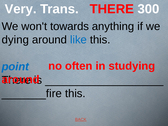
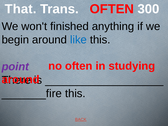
Very: Very -> That (21, 9)
Trans THERE: THERE -> OFTEN (112, 9)
towards: towards -> finished (69, 26)
dying: dying -> begin (15, 40)
point colour: blue -> purple (15, 67)
